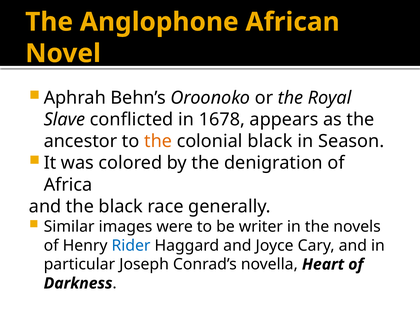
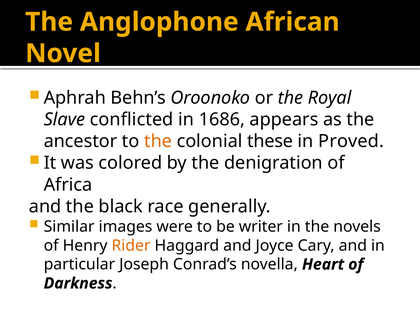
1678: 1678 -> 1686 (222, 120)
colonial black: black -> these (270, 141)
Season: Season -> Proved (351, 141)
Rider colour: blue -> orange (131, 245)
